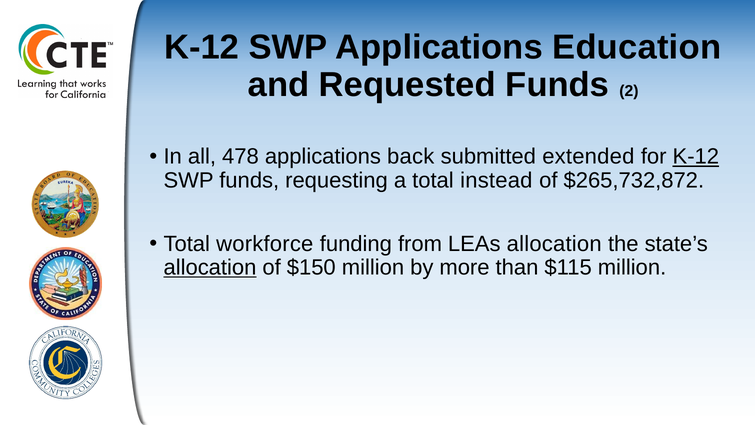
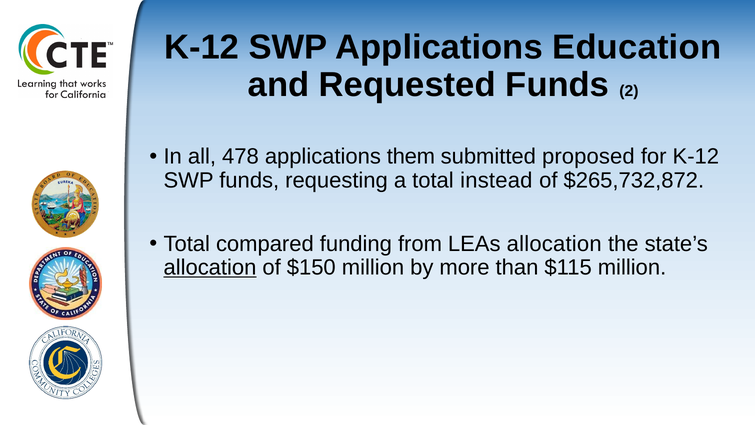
back: back -> them (411, 156)
extended: extended -> proposed (588, 156)
K-12 underline: present -> none (696, 156)
workforce: workforce -> compared (265, 244)
